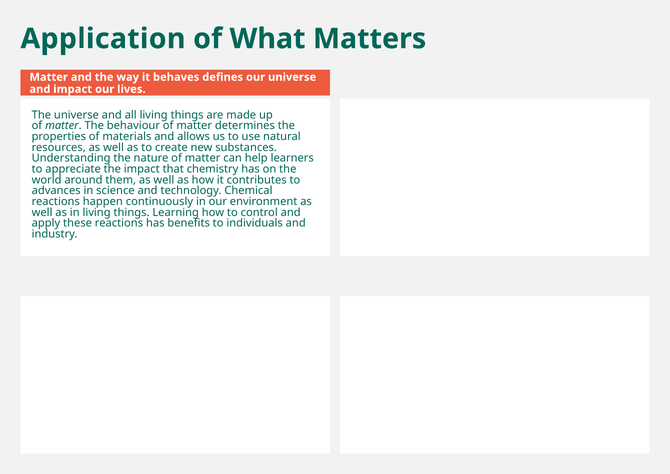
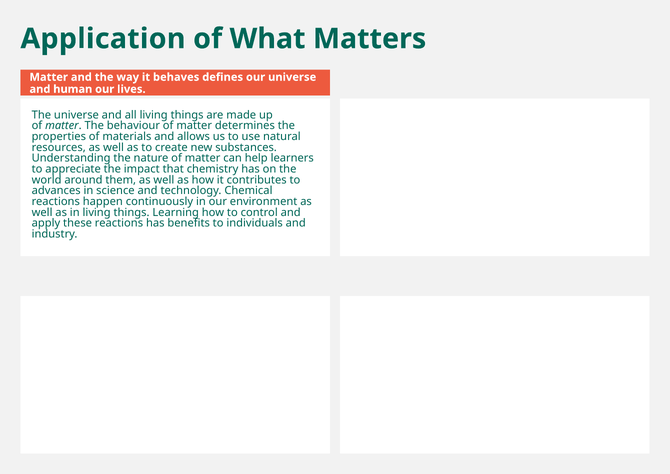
and impact: impact -> human (73, 89)
